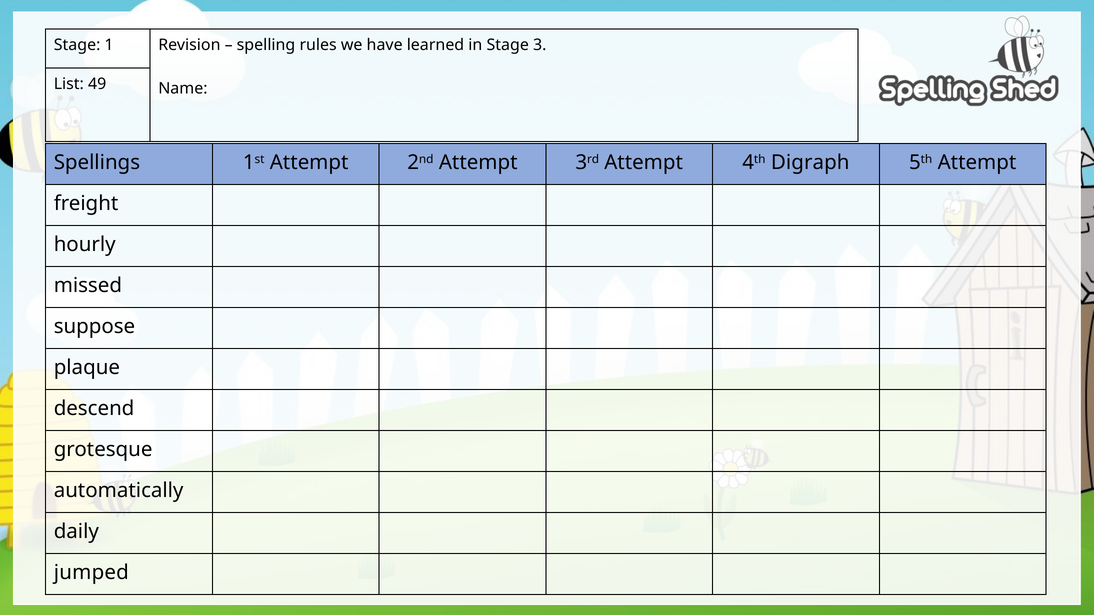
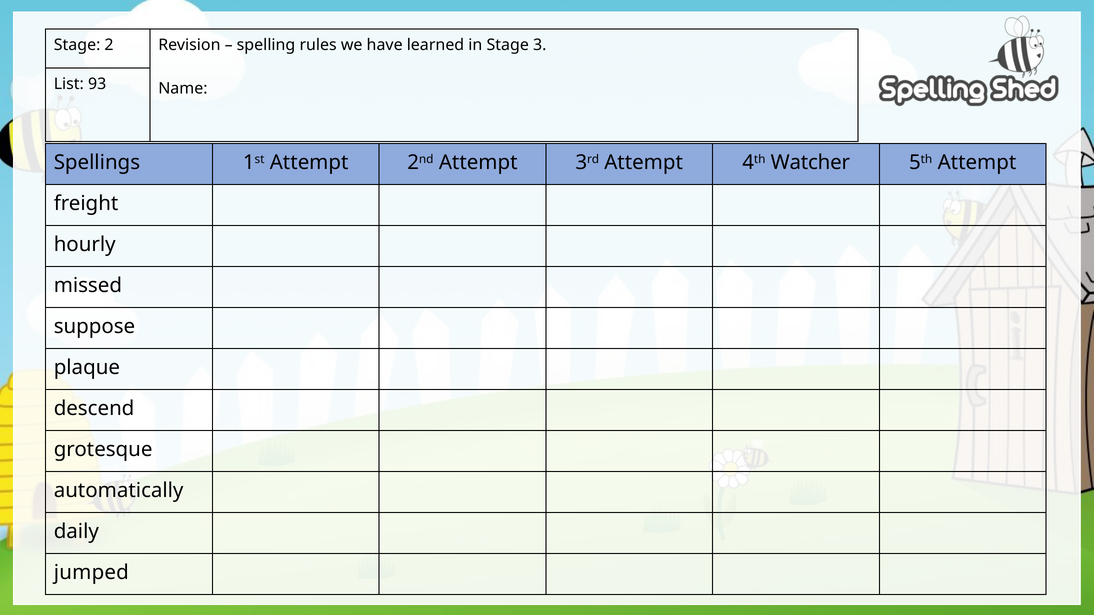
1: 1 -> 2 (109, 45)
49: 49 -> 93 (97, 84)
Digraph: Digraph -> Watcher (810, 163)
